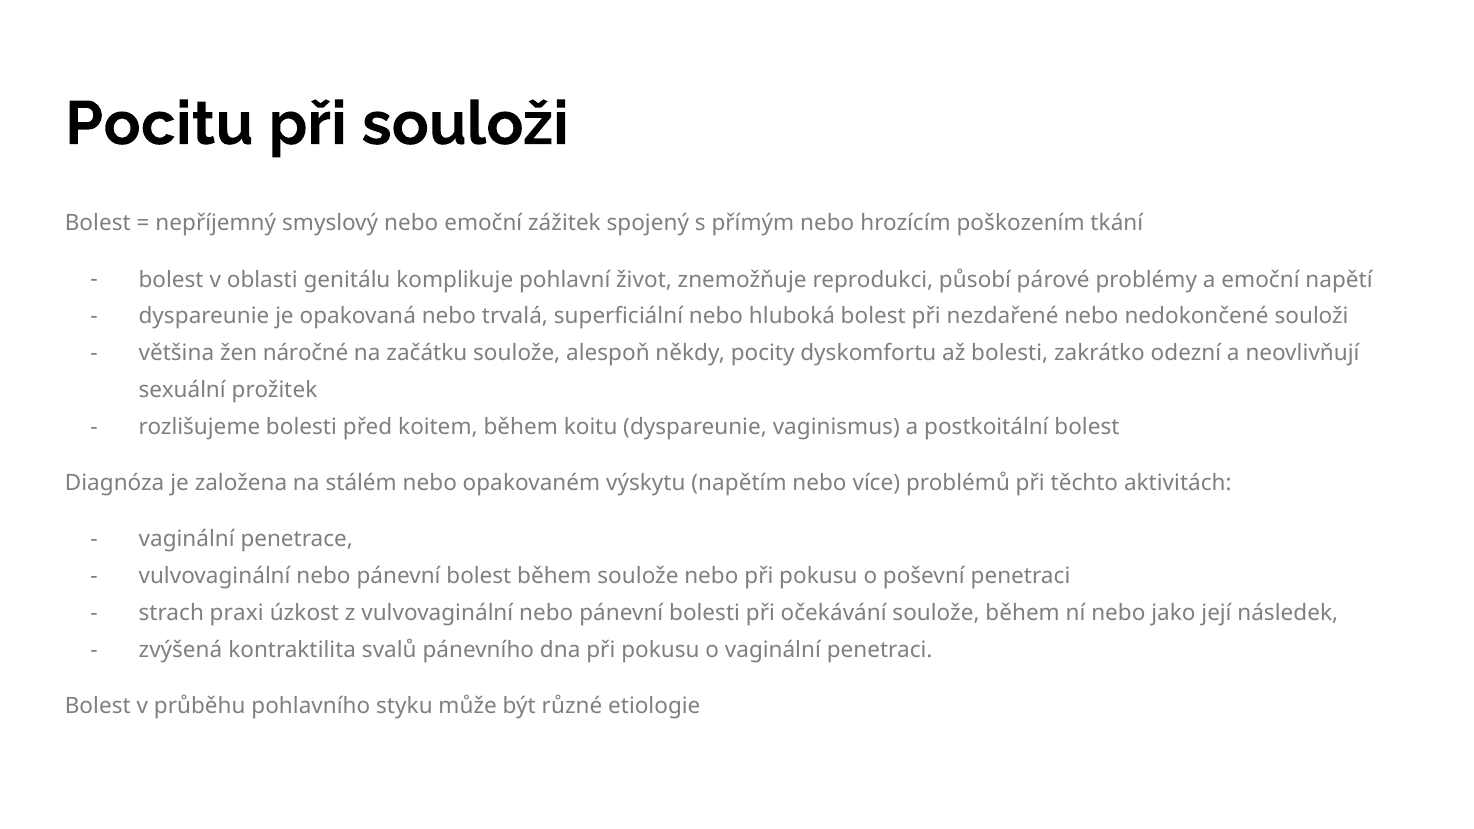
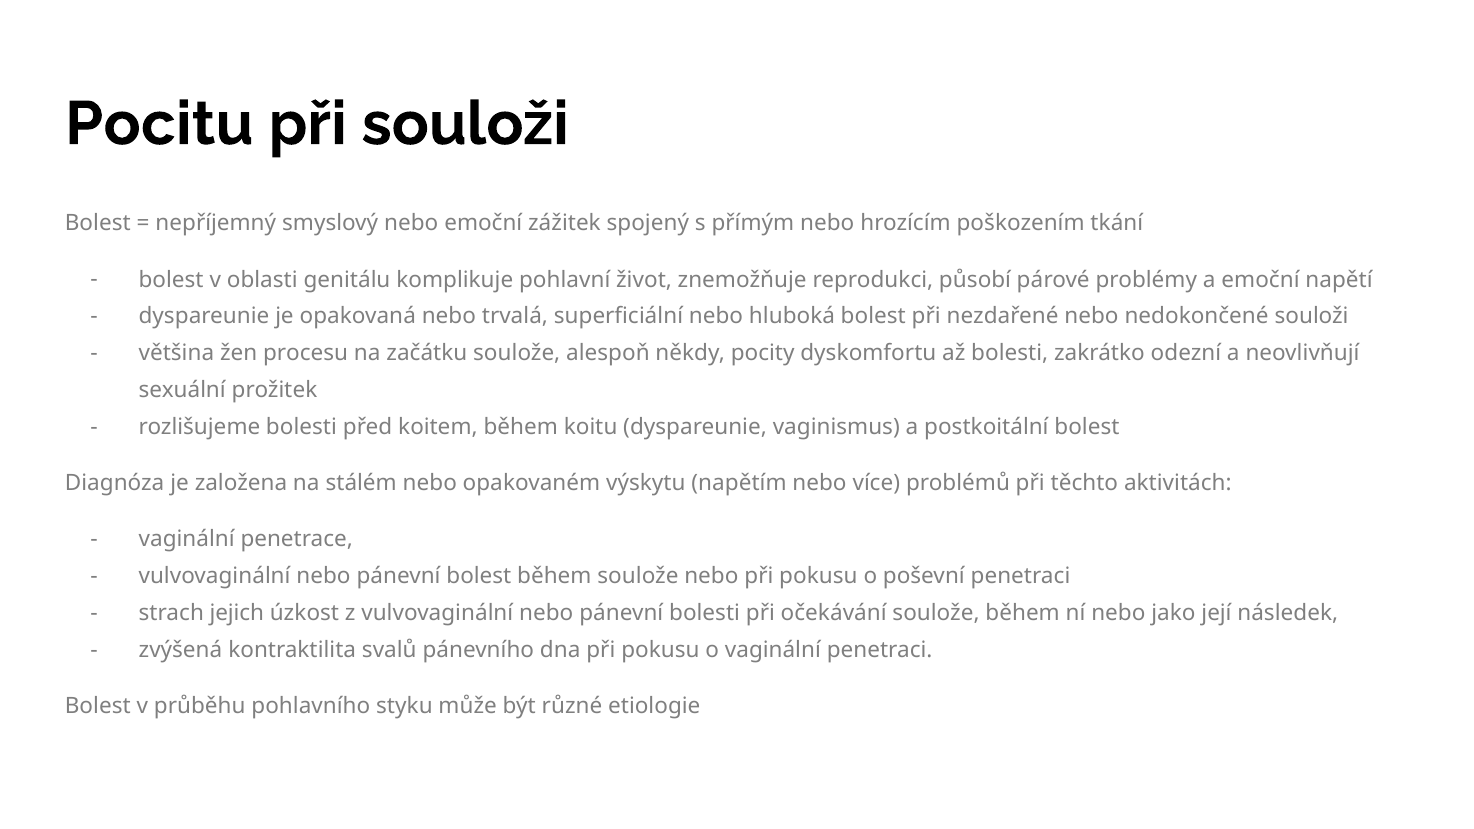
náročné: náročné -> procesu (306, 353)
praxi: praxi -> jejich (237, 613)
